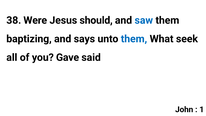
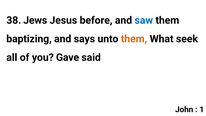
Were: Were -> Jews (35, 20)
should: should -> before (96, 20)
them colour: blue -> orange (134, 39)
